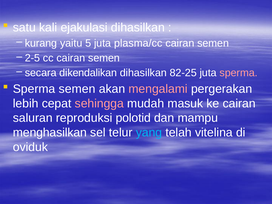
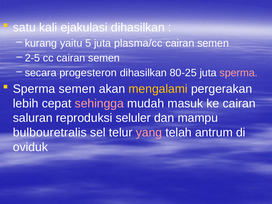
dikendalikan: dikendalikan -> progesteron (88, 73)
82-25: 82-25 -> 80-25 (183, 73)
mengalami colour: pink -> yellow (158, 89)
polotid: polotid -> seluler (133, 118)
menghasilkan: menghasilkan -> bulbouretralis (50, 133)
yang colour: light blue -> pink (149, 133)
vitelina: vitelina -> antrum (214, 133)
